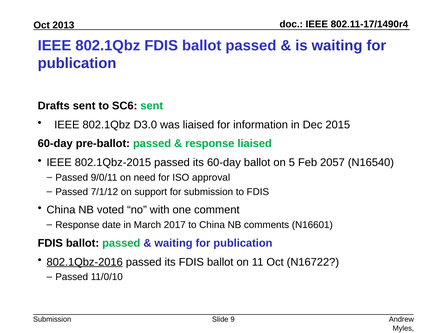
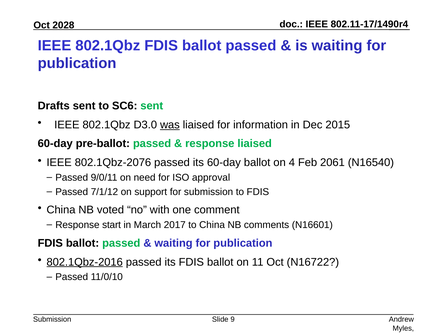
2013: 2013 -> 2028 (63, 25)
was underline: none -> present (170, 124)
802.1Qbz-2015: 802.1Qbz-2015 -> 802.1Qbz-2076 (113, 162)
5: 5 -> 4 (292, 162)
2057: 2057 -> 2061 (332, 162)
date: date -> start (112, 224)
